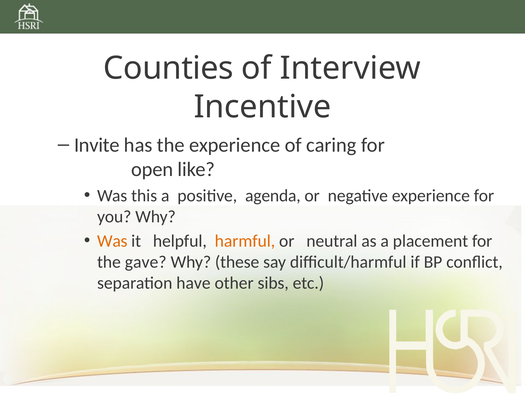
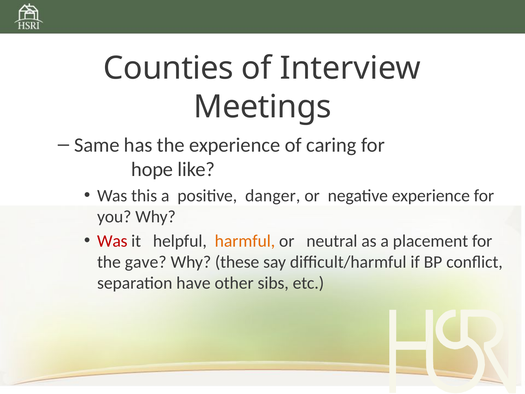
Incentive: Incentive -> Meetings (263, 107)
Invite: Invite -> Same (97, 145)
open: open -> hope (152, 169)
agenda: agenda -> danger (273, 195)
Was colour: orange -> red (112, 241)
